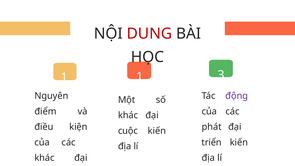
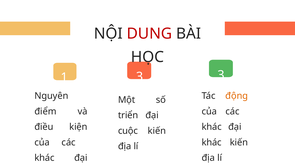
1 1: 1 -> 3 (140, 77)
động colour: purple -> orange (237, 96)
khác: khác -> triển (128, 115)
phát: phát -> khác (212, 127)
triển: triển -> khác (212, 142)
